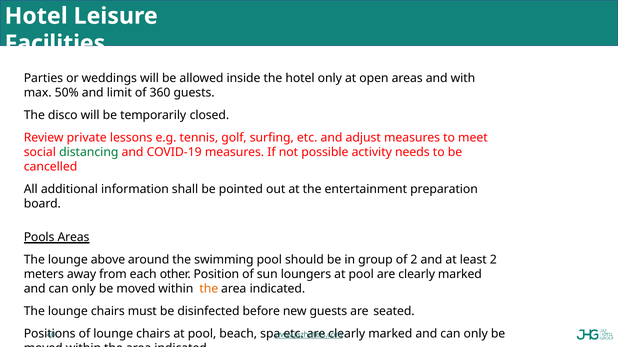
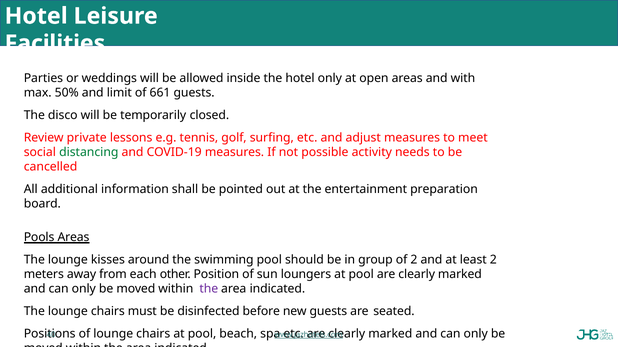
360: 360 -> 661 (160, 93)
above: above -> kisses (108, 260)
the colour: orange -> purple (209, 289)
